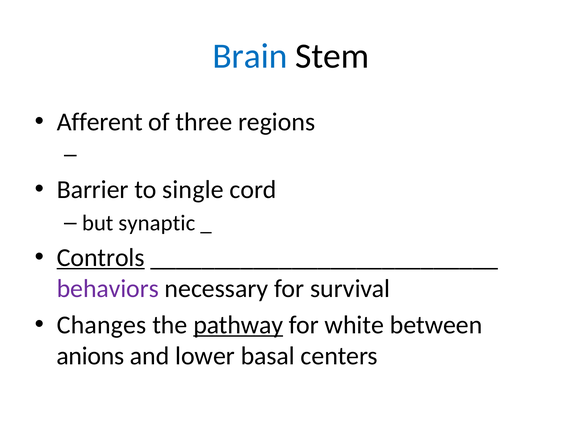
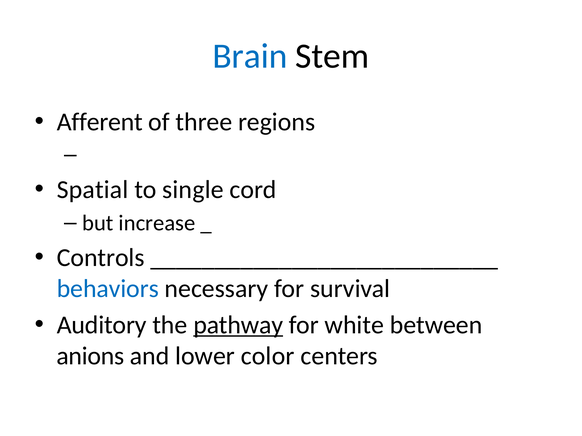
Barrier: Barrier -> Spatial (93, 190)
synaptic: synaptic -> increase (157, 223)
Controls underline: present -> none (101, 258)
behaviors colour: purple -> blue (108, 289)
Changes: Changes -> Auditory (102, 325)
basal: basal -> color (268, 356)
